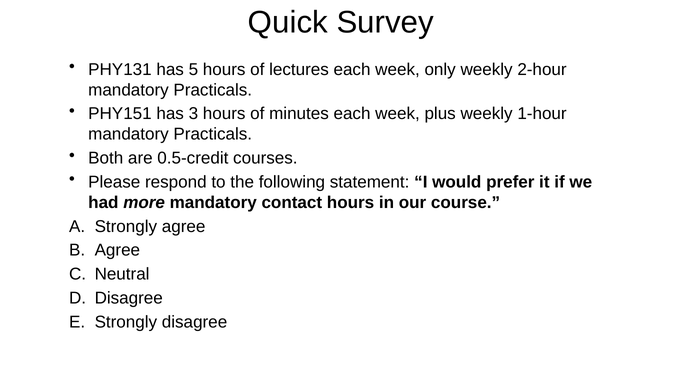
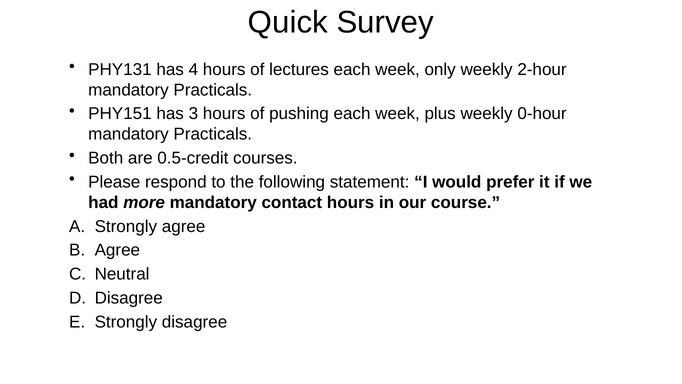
5: 5 -> 4 (193, 69)
minutes: minutes -> pushing (299, 114)
1-hour: 1-hour -> 0-hour (542, 114)
